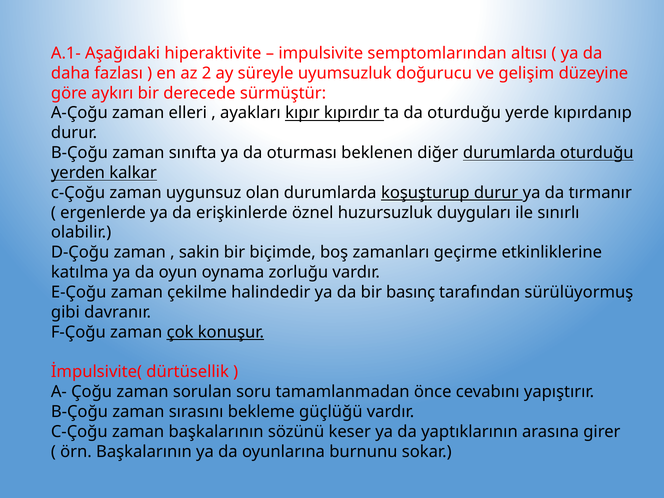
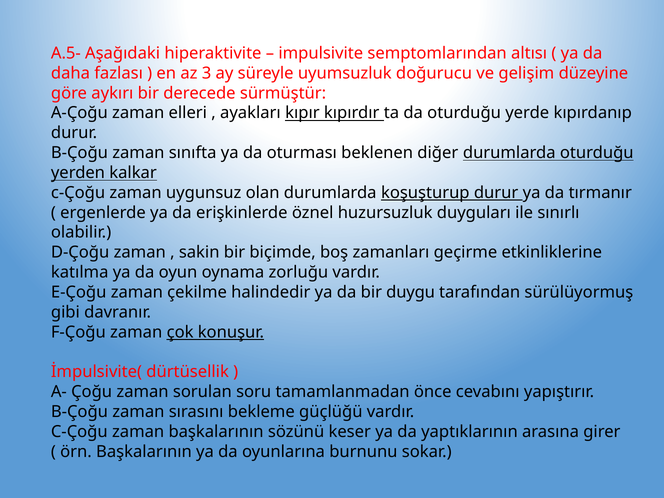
A.1-: A.1- -> A.5- (66, 53)
2: 2 -> 3 (207, 73)
basınç: basınç -> duygu (411, 292)
